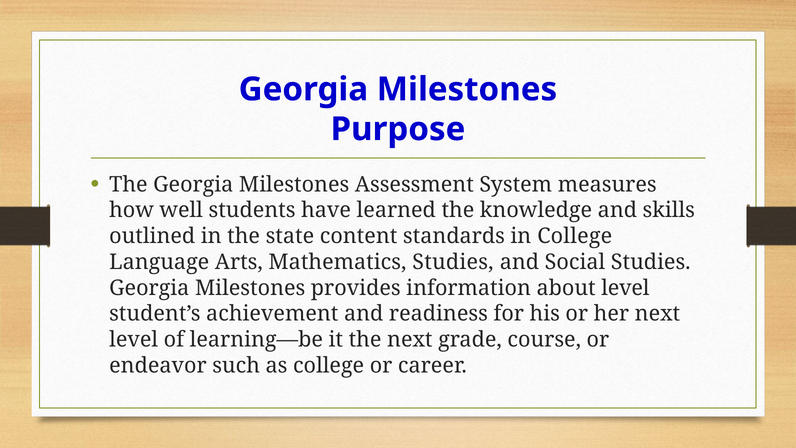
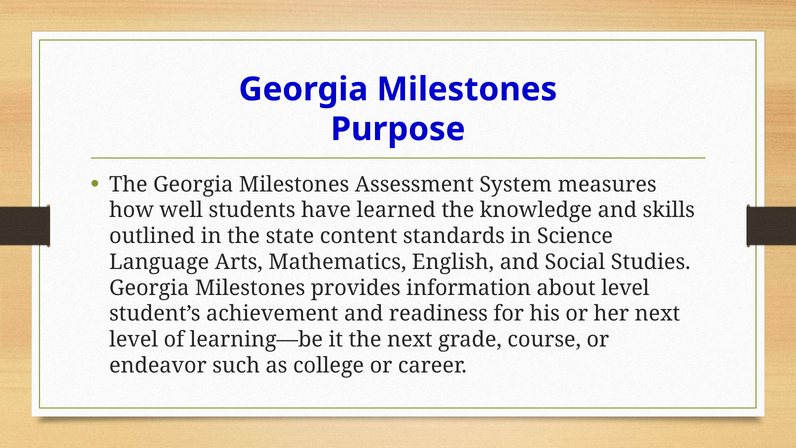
in College: College -> Science (575, 236)
Mathematics Studies: Studies -> English (453, 262)
